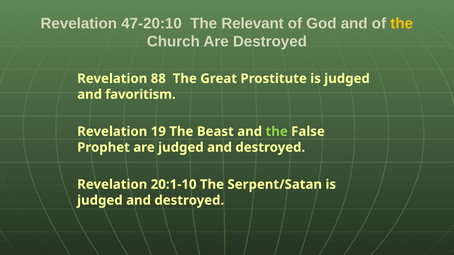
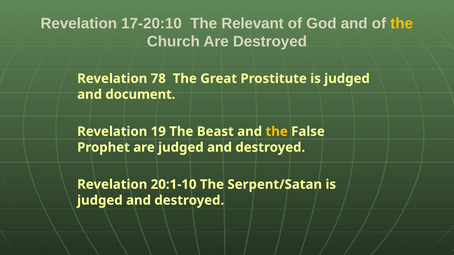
47-20:10: 47-20:10 -> 17-20:10 (152, 24)
88: 88 -> 78 (158, 79)
favoritism: favoritism -> document (140, 95)
the colour: light green -> yellow (277, 132)
